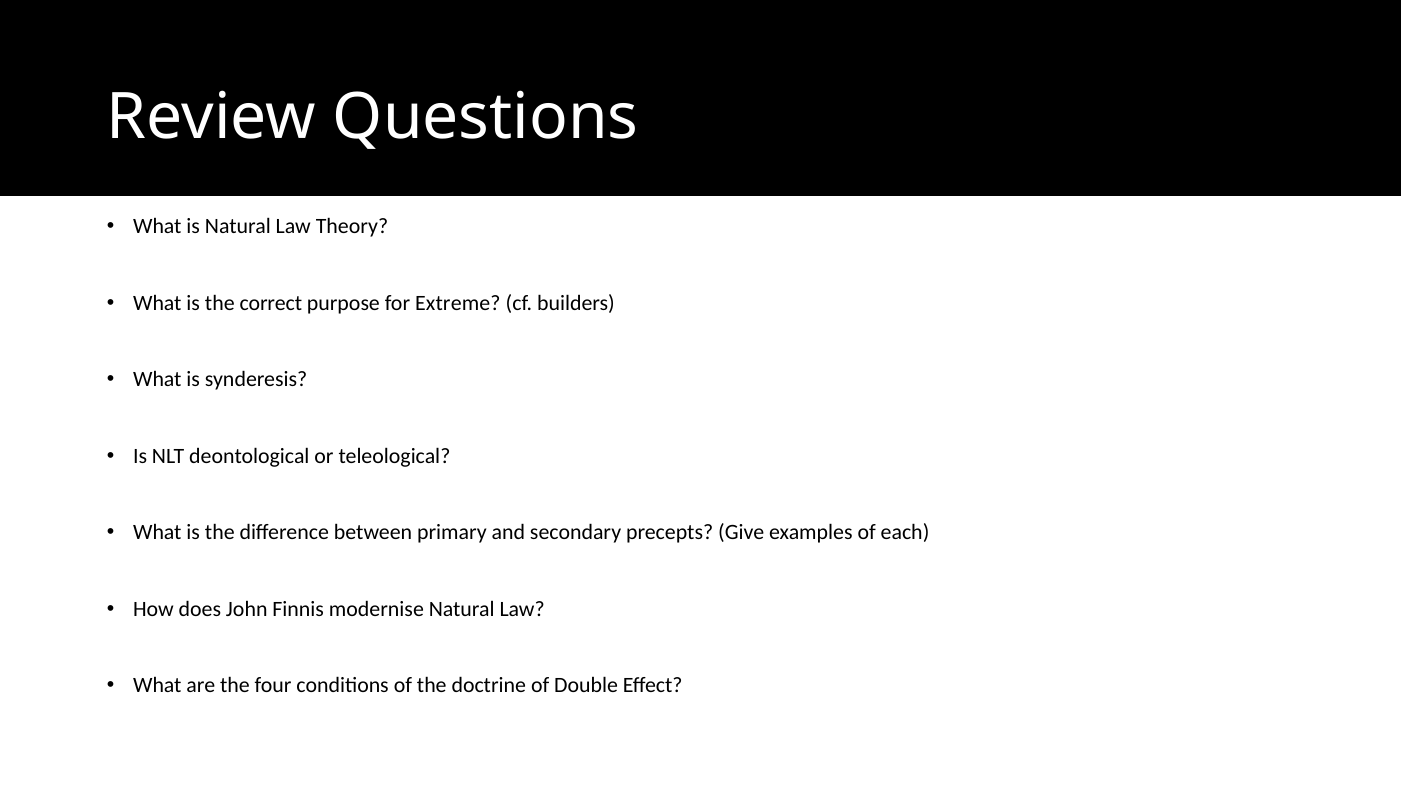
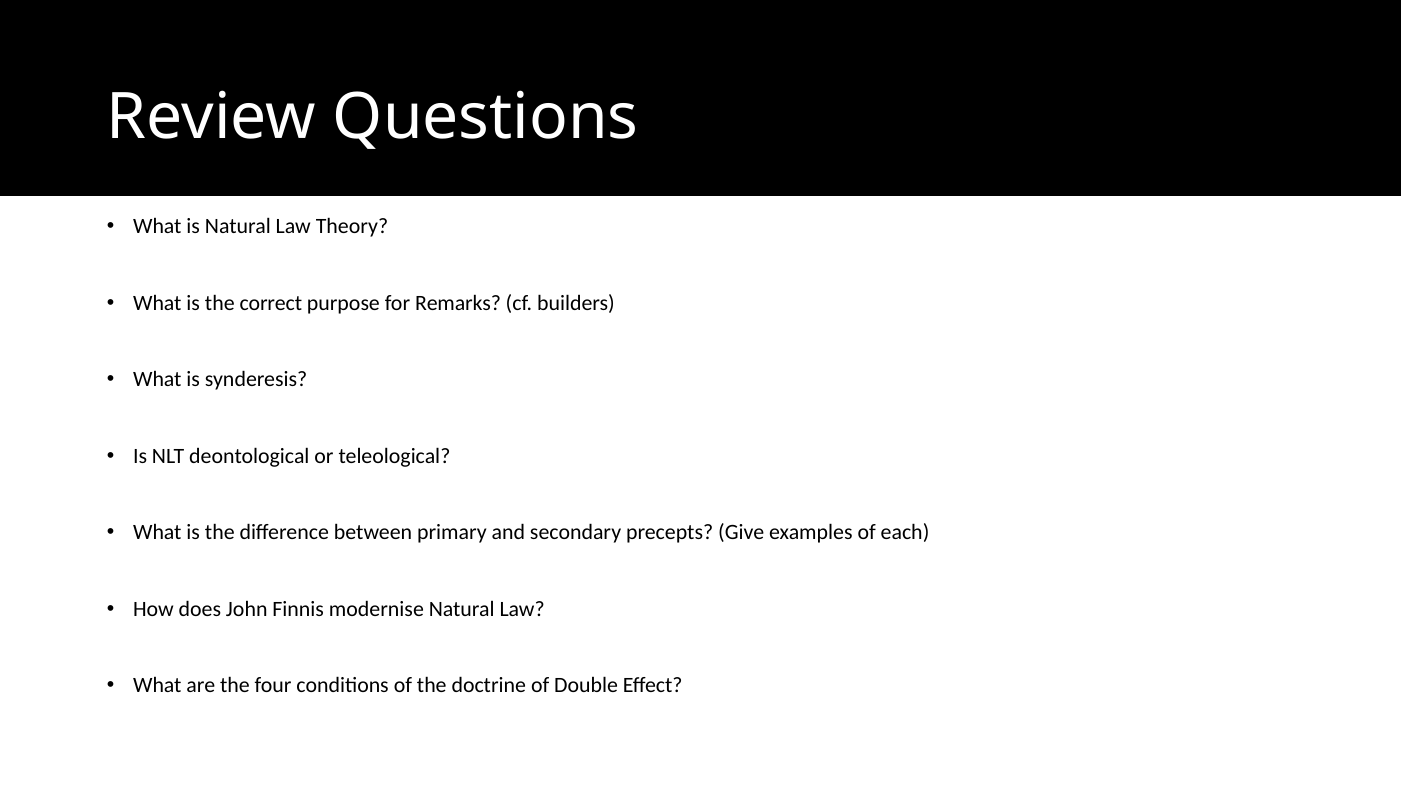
Extreme: Extreme -> Remarks (458, 303)
